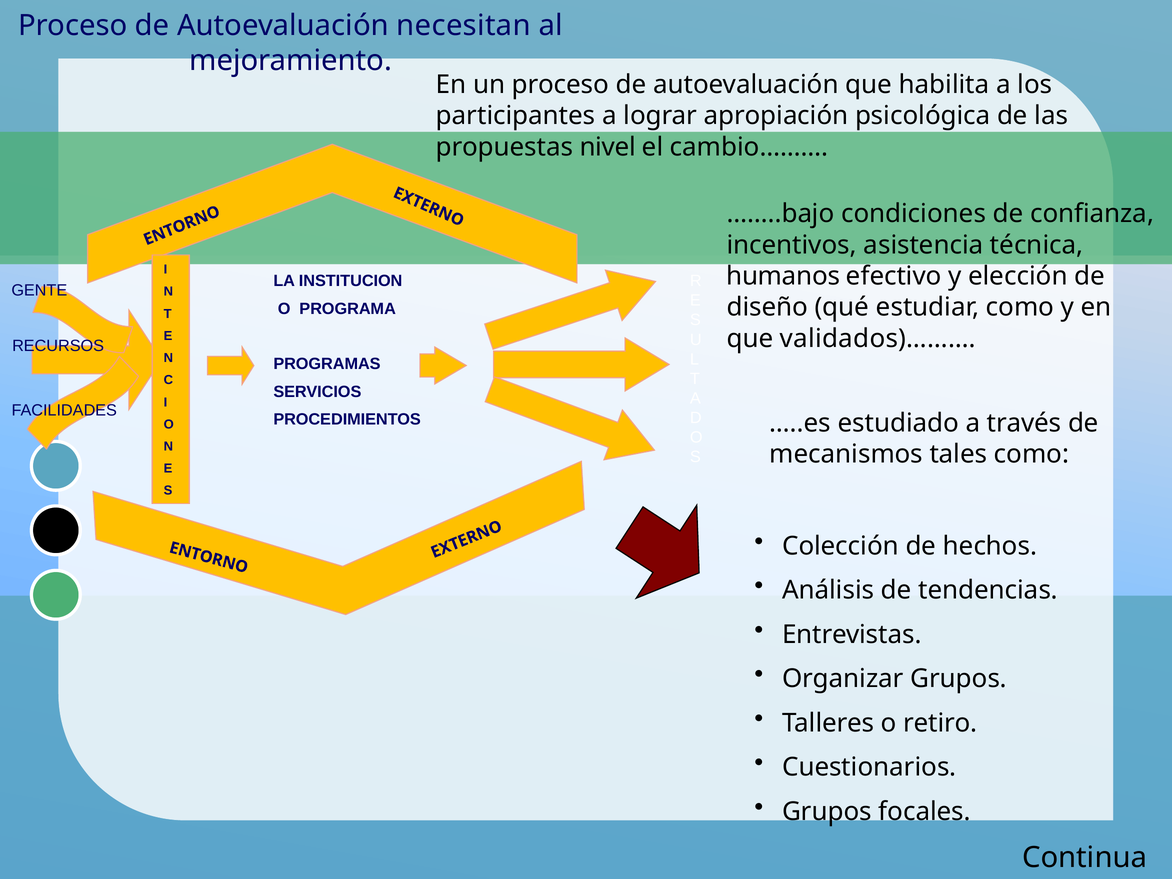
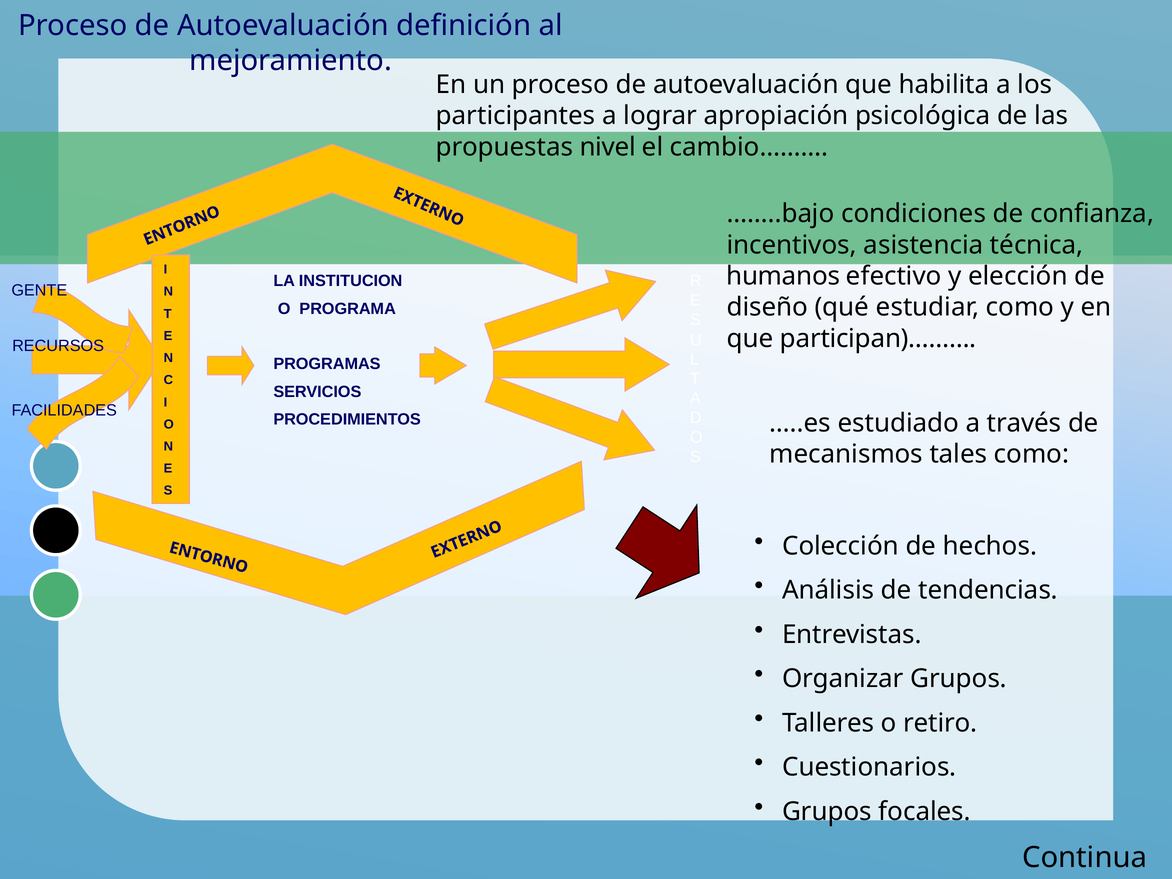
necesitan: necesitan -> definición (464, 26)
validados)………: validados)……… -> participan)……… (878, 339)
